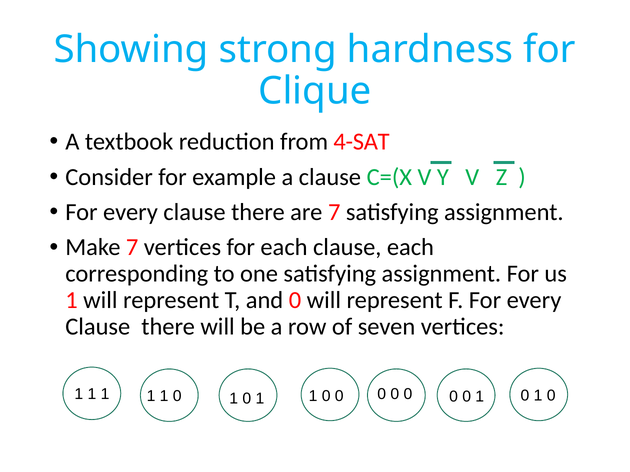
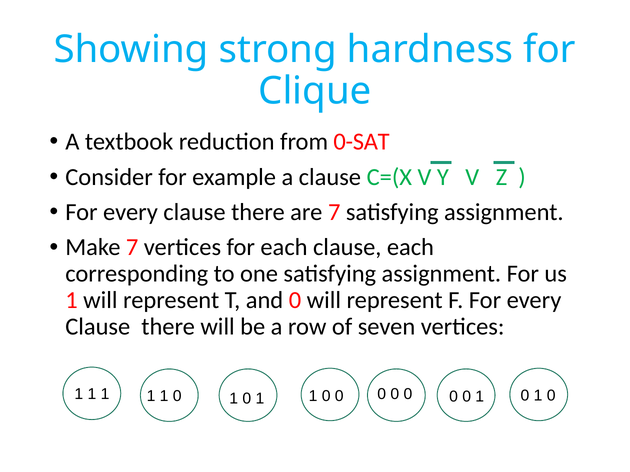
4-SAT: 4-SAT -> 0-SAT (362, 142)
